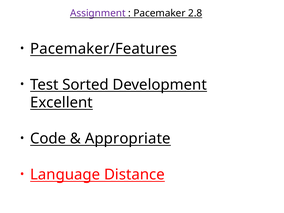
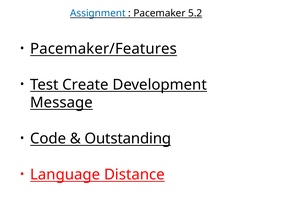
Assignment colour: purple -> blue (98, 13)
2.8: 2.8 -> 5.2 (195, 13)
Sorted: Sorted -> Create (85, 85)
Excellent: Excellent -> Message (61, 103)
Appropriate: Appropriate -> Outstanding (128, 139)
